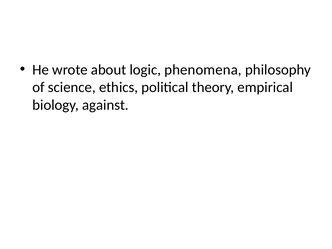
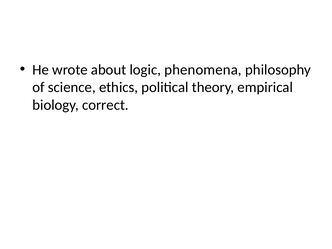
against: against -> correct (105, 105)
